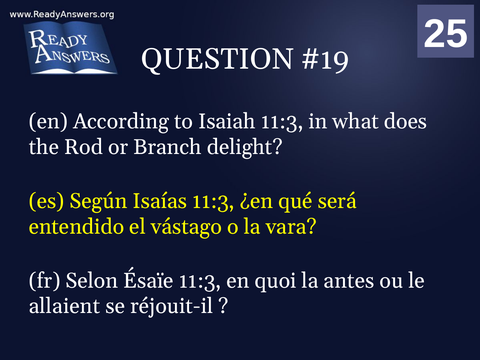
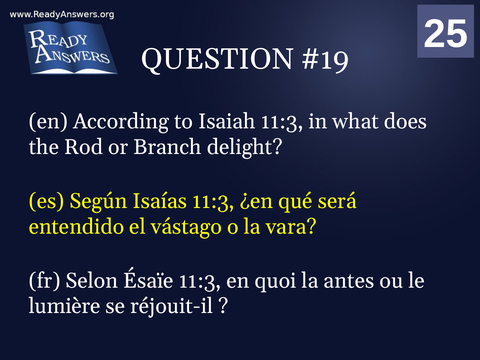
allaient: allaient -> lumière (65, 306)
